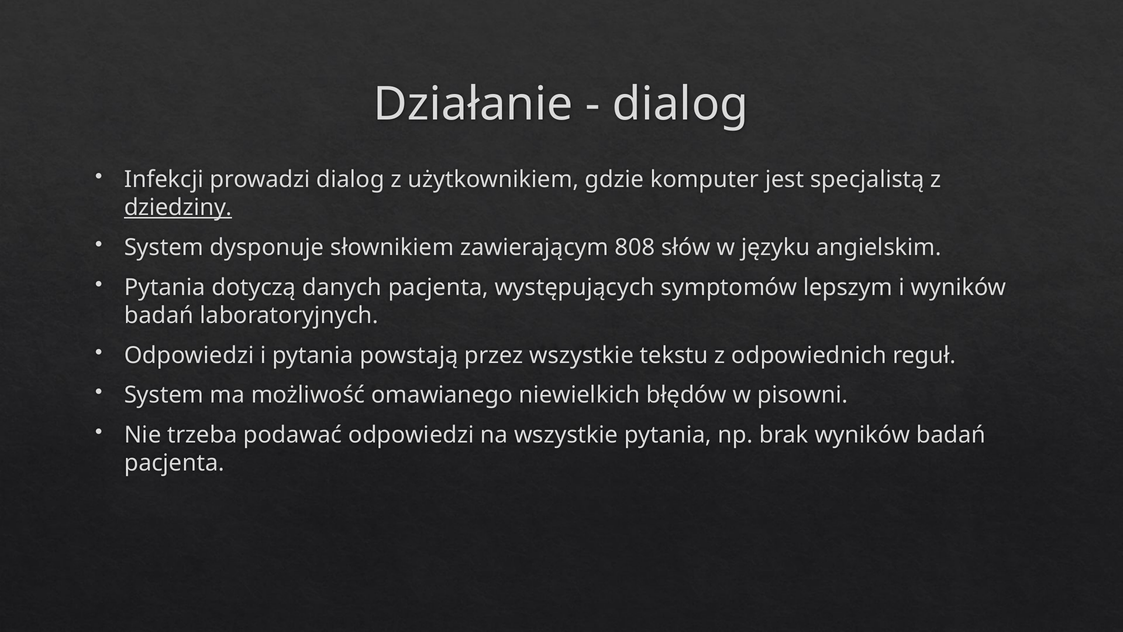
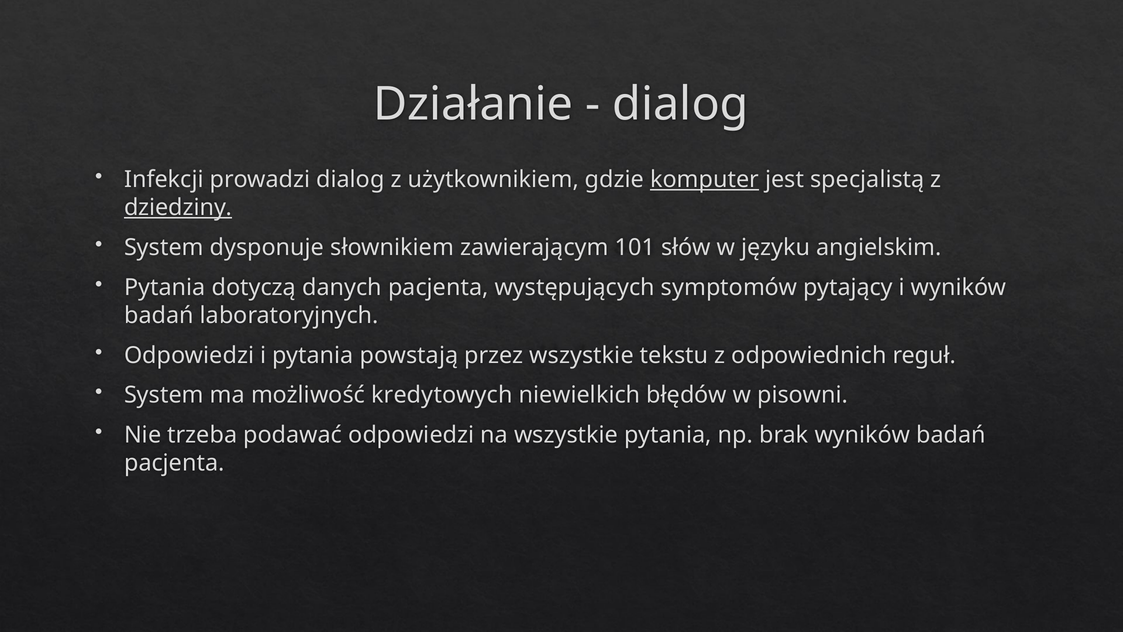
komputer underline: none -> present (705, 179)
808: 808 -> 101 (635, 247)
lepszym: lepszym -> pytający (848, 287)
omawianego: omawianego -> kredytowych (442, 395)
